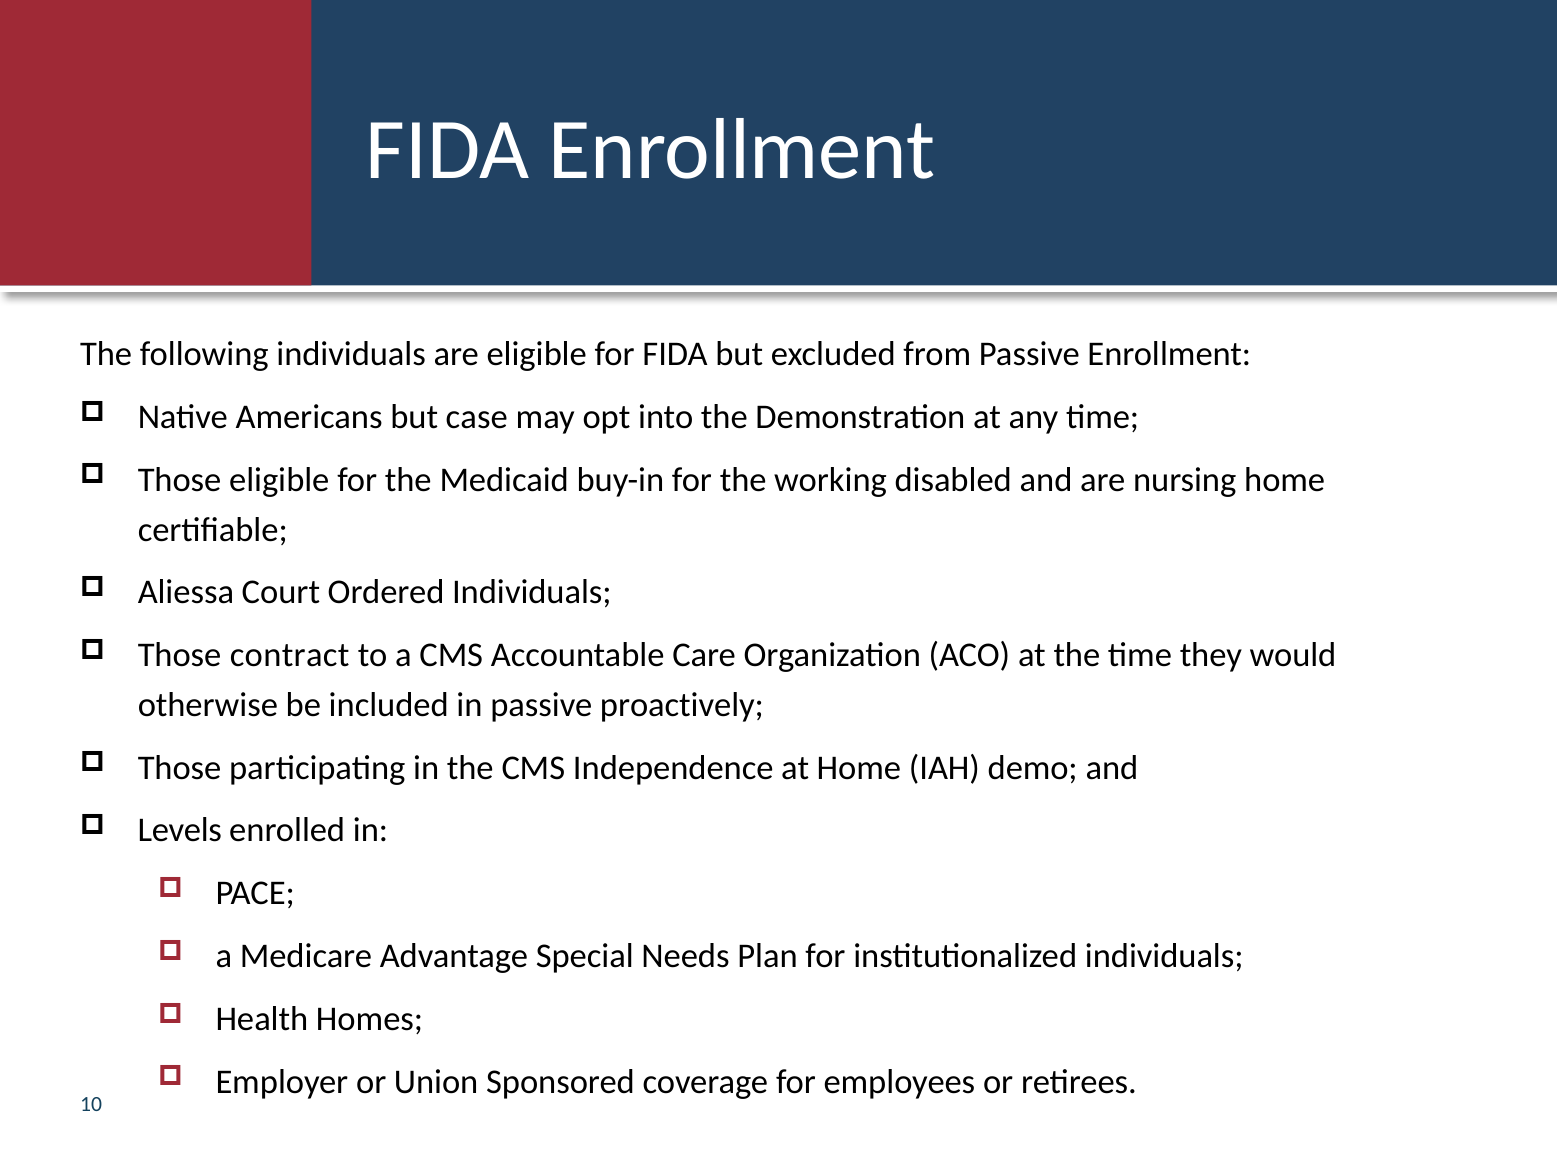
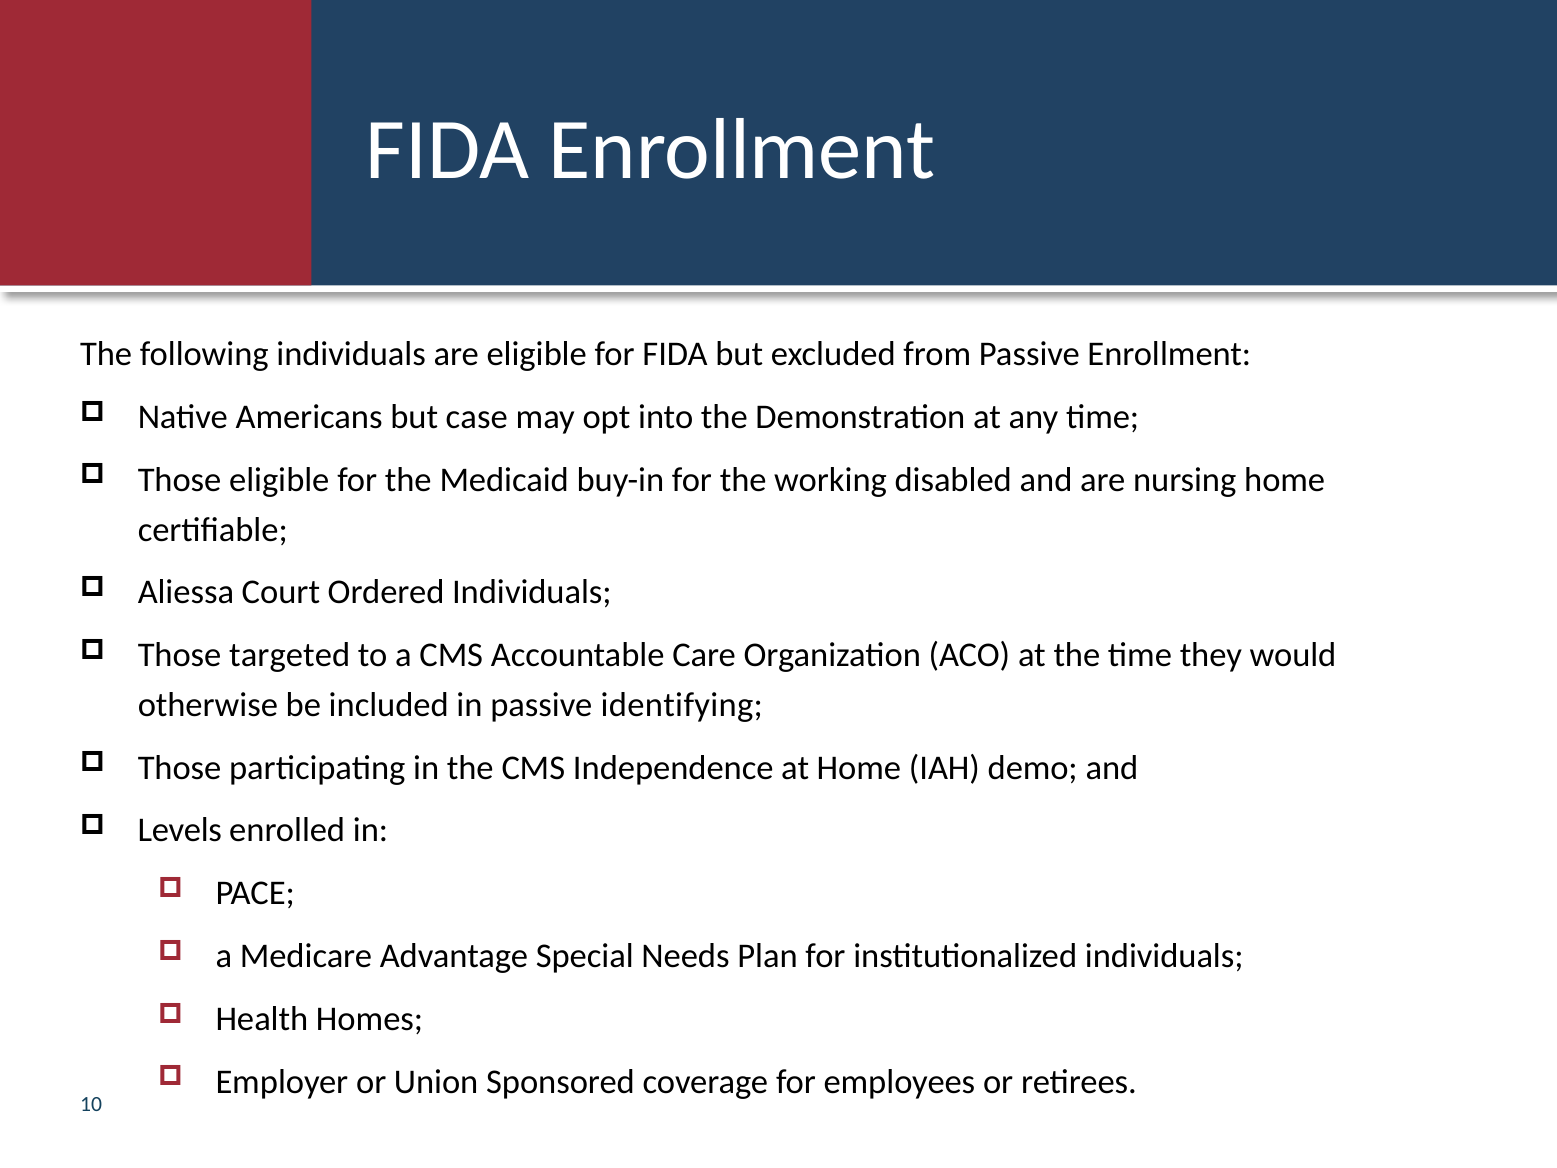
contract: contract -> targeted (290, 655)
proactively: proactively -> identifying (682, 705)
